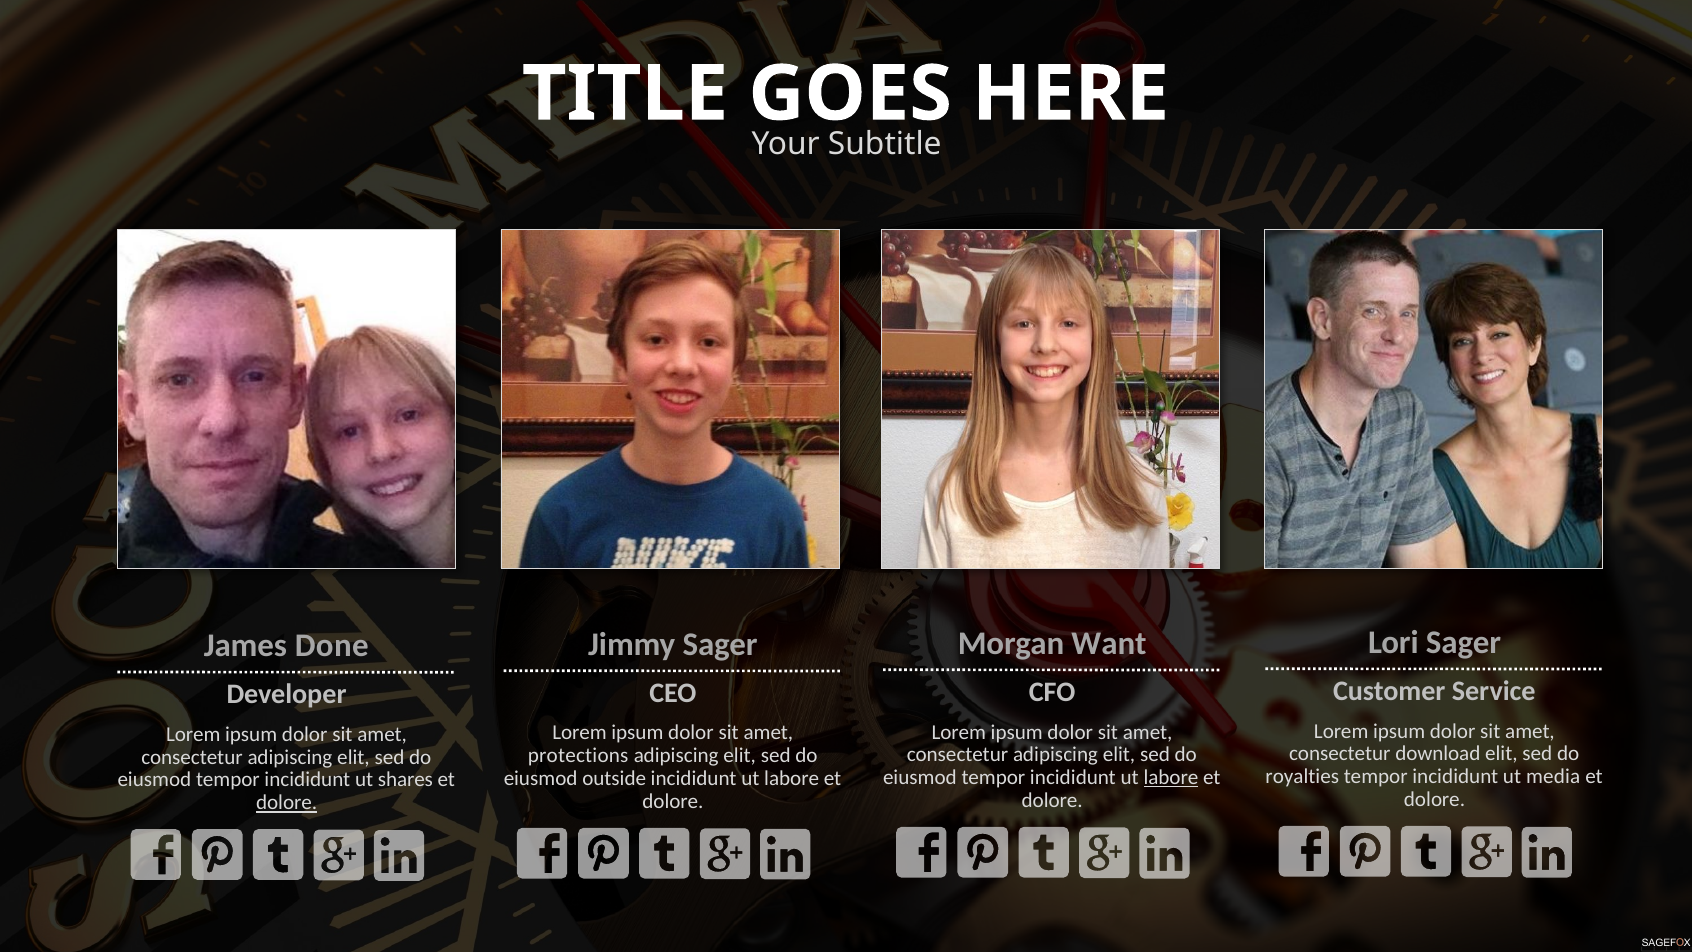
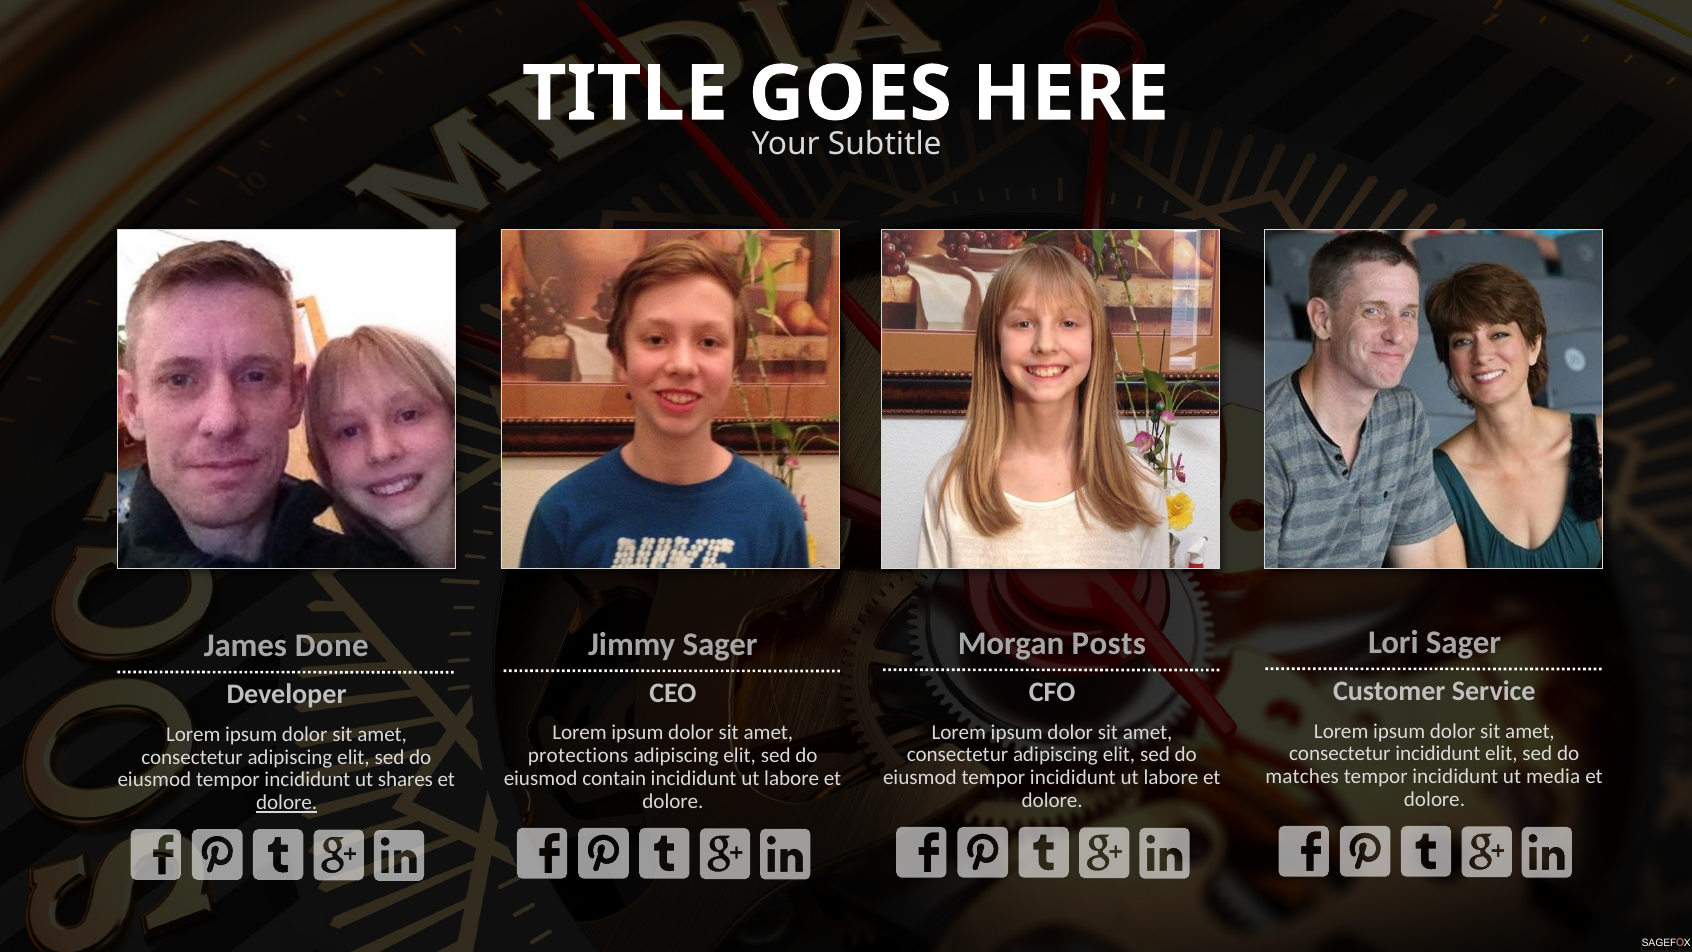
Want: Want -> Posts (1109, 643)
consectetur download: download -> incididunt (1438, 754)
royalties: royalties -> matches (1302, 777)
labore underline: present -> none (1171, 777)
outside: outside -> contain (614, 778)
